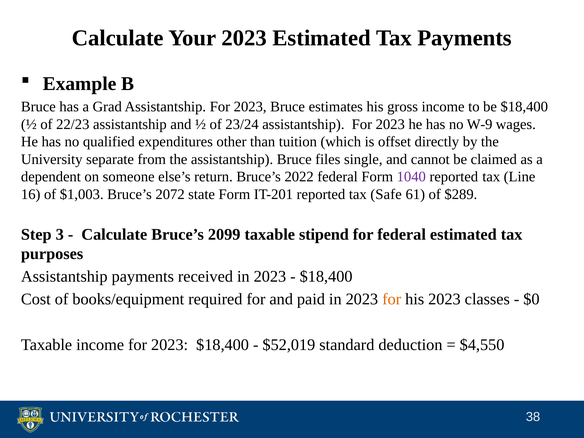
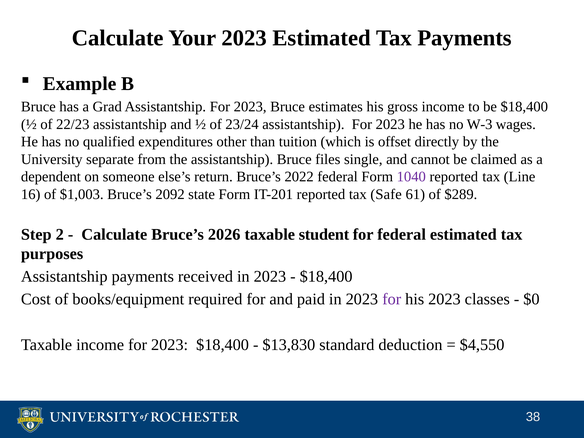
W-9: W-9 -> W-3 (480, 124)
2072: 2072 -> 2092 (170, 194)
3: 3 -> 2 (60, 234)
2099: 2099 -> 2026 (224, 234)
stipend: stipend -> student (324, 234)
for colour: orange -> purple (392, 299)
$52,019: $52,019 -> $13,830 (289, 345)
